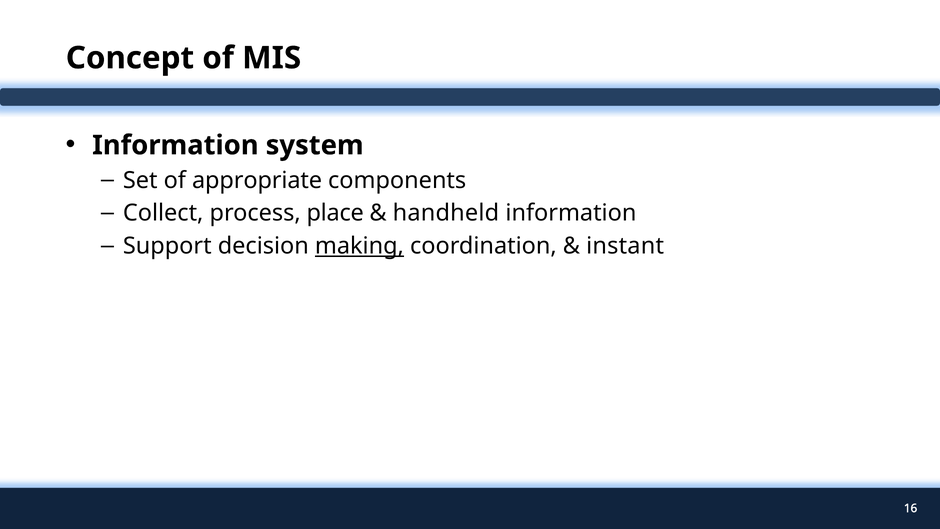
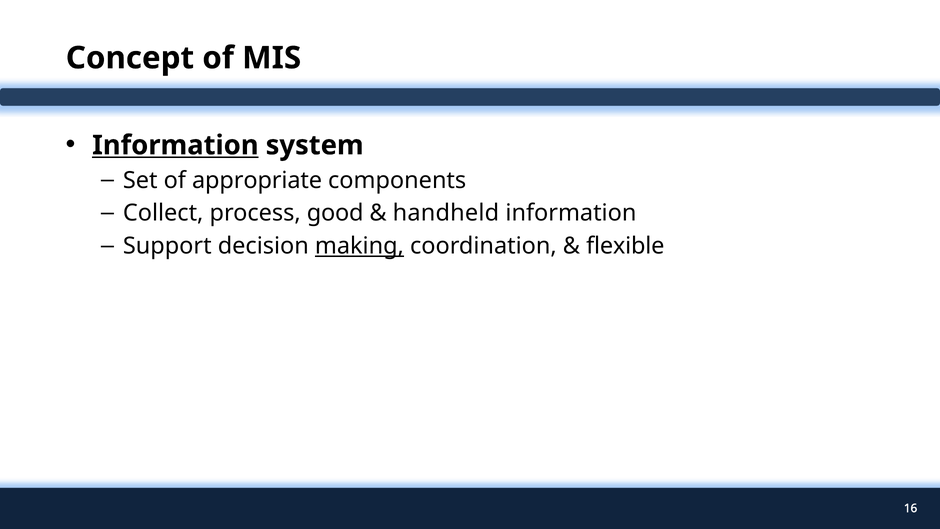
Information underline: none -> present (175, 145)
place: place -> good (335, 213)
instant: instant -> flexible (625, 246)
